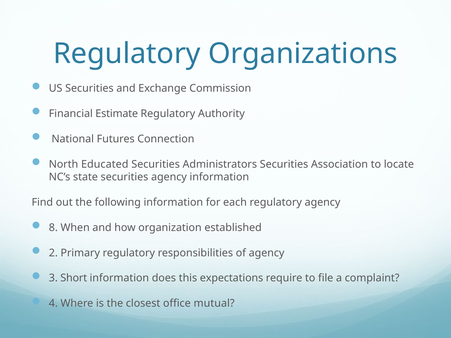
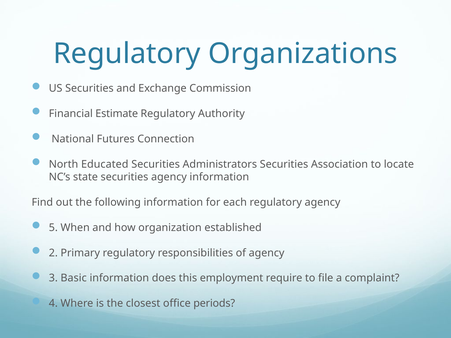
8: 8 -> 5 (53, 228)
Short: Short -> Basic (74, 278)
expectations: expectations -> employment (232, 278)
mutual: mutual -> periods (214, 304)
